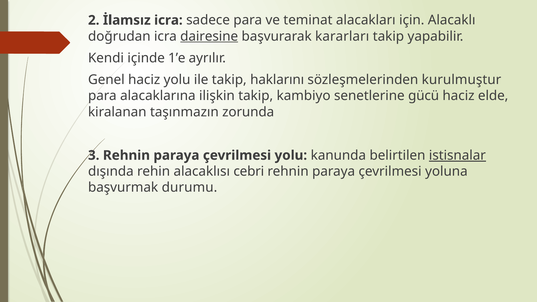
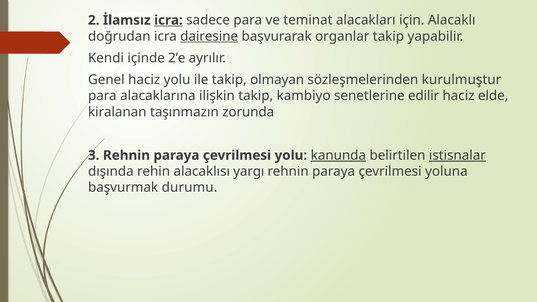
icra underline: none -> present (168, 20)
kararları: kararları -> organlar (342, 36)
1’e: 1’e -> 2’e (177, 58)
haklarını: haklarını -> olmayan (277, 80)
gücü: gücü -> edilir (424, 96)
kanunda underline: none -> present (338, 155)
cebri: cebri -> yargı (249, 171)
